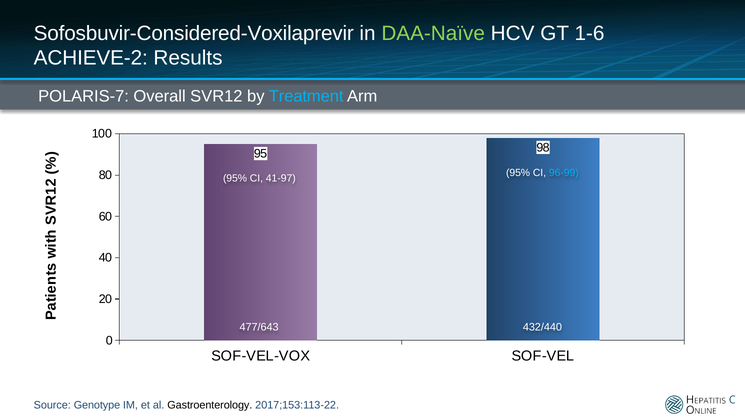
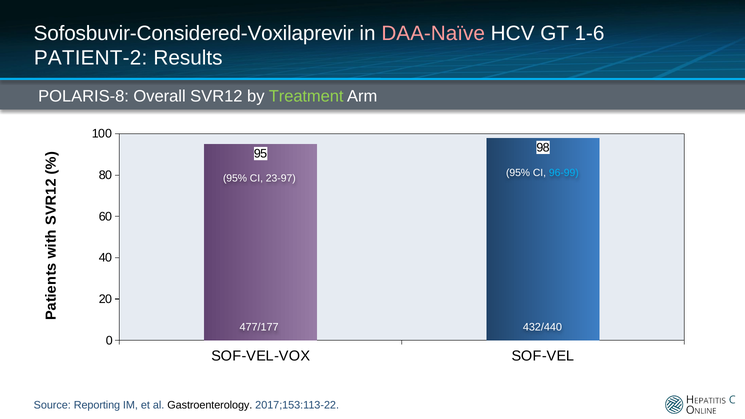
DAA-Naïve colour: light green -> pink (433, 33)
ACHIEVE-2: ACHIEVE-2 -> PATIENT-2 (91, 58)
POLARIS-7: POLARIS-7 -> POLARIS-8 (84, 96)
Treatment colour: light blue -> light green (306, 96)
41-97: 41-97 -> 23-97 (281, 178)
477/643: 477/643 -> 477/177 (259, 327)
Genotype: Genotype -> Reporting (97, 405)
